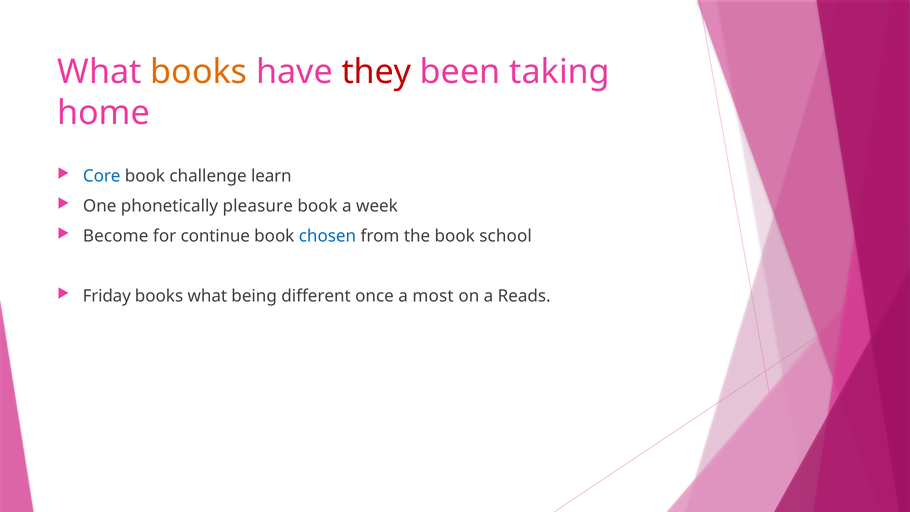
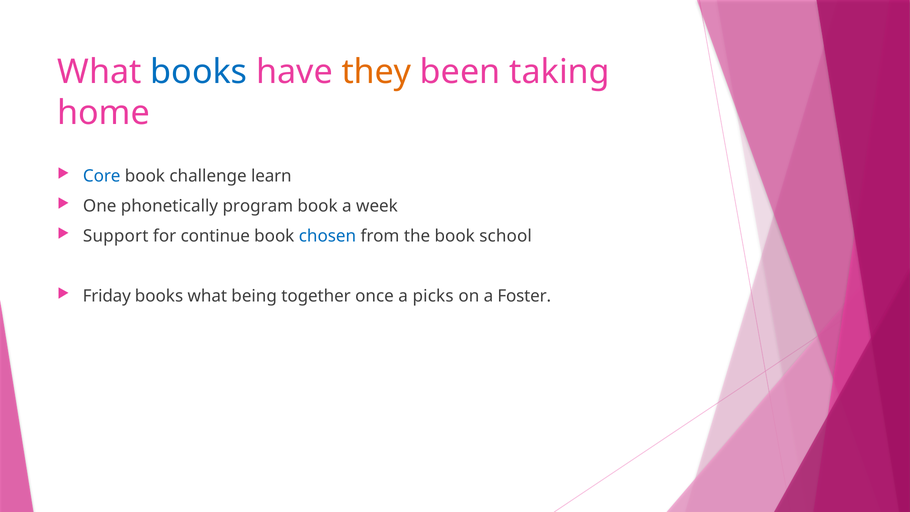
books colour: orange -> blue (199, 72)
they colour: red -> orange (377, 72)
pleasure: pleasure -> program (258, 206)
Become: Become -> Support (116, 236)
different: different -> together (316, 296)
most: most -> picks (433, 296)
Reads: Reads -> Foster (524, 296)
